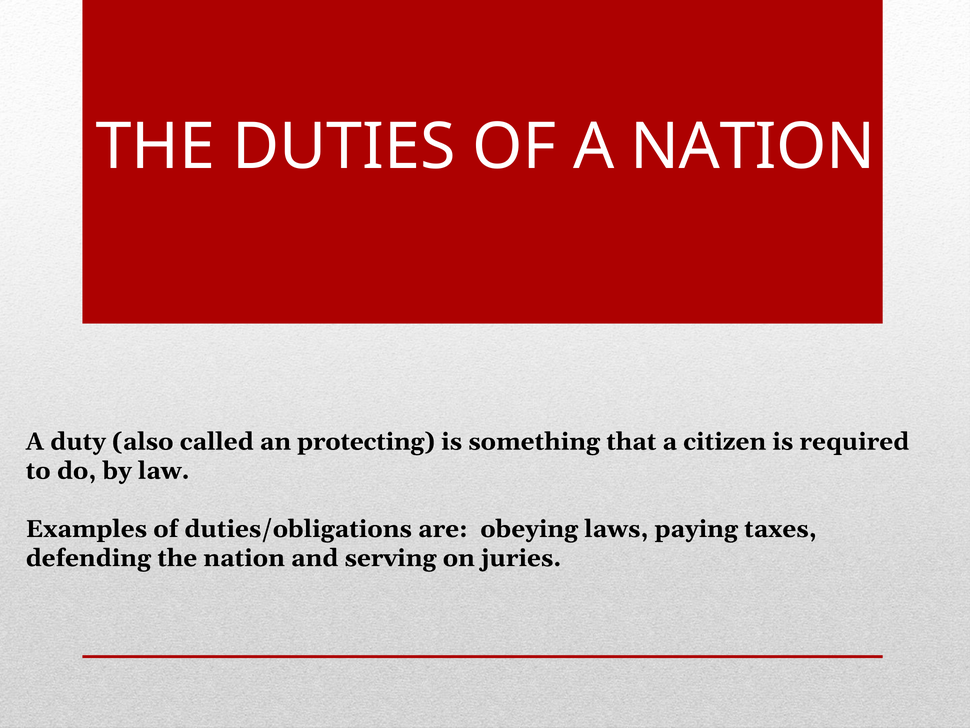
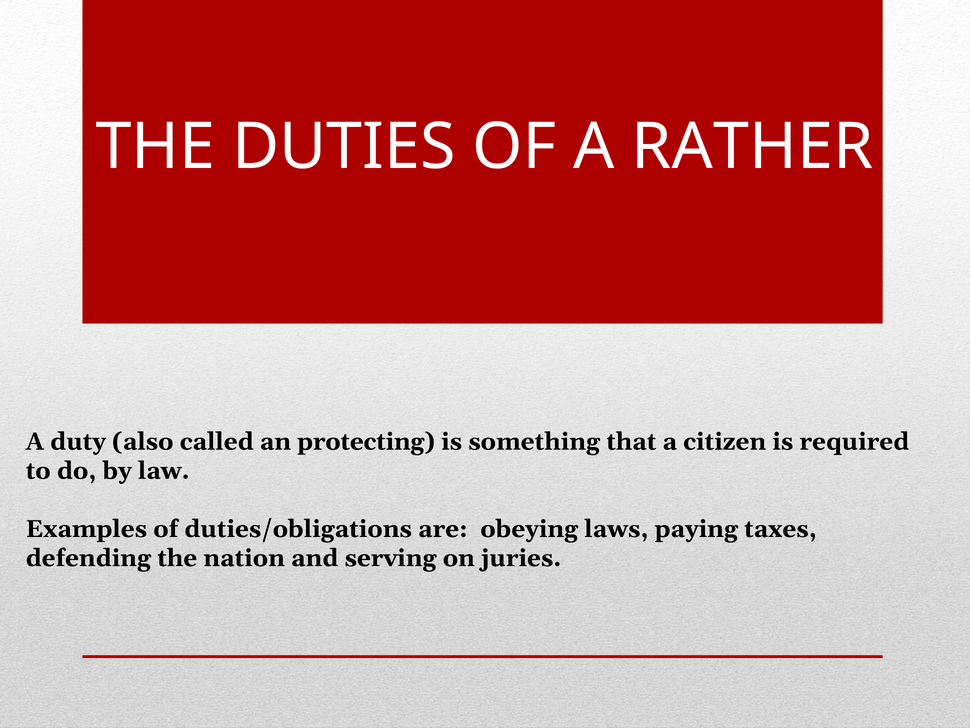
A NATION: NATION -> RATHER (752, 147)
